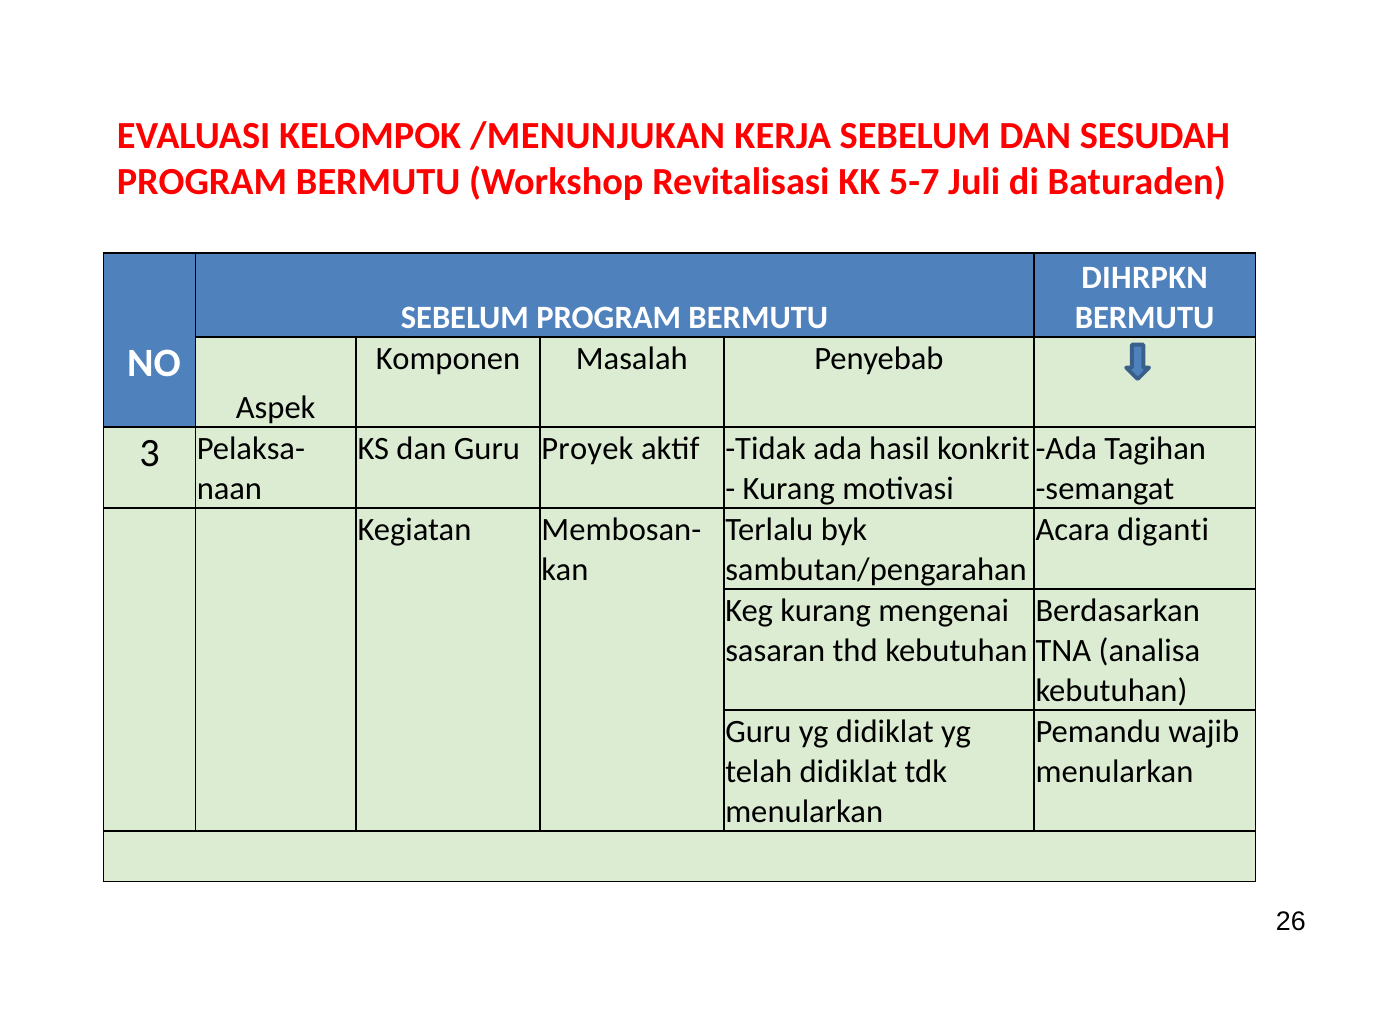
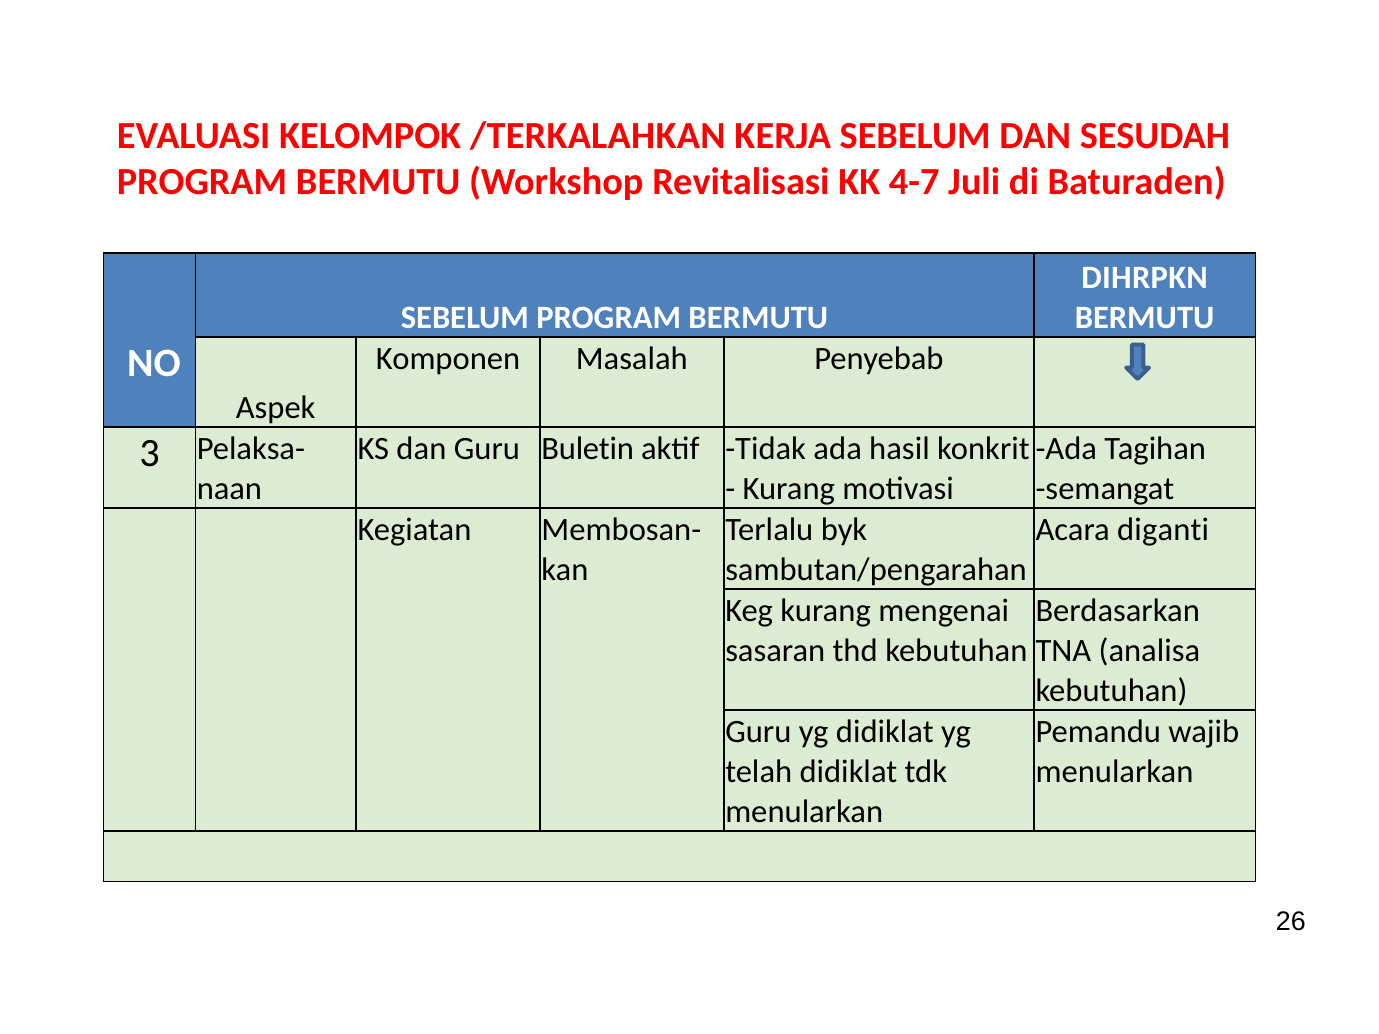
/MENUNJUKAN: /MENUNJUKAN -> /TERKALAHKAN (598, 136)
5-7: 5-7 -> 4-7 (914, 182)
Proyek: Proyek -> Buletin (588, 449)
